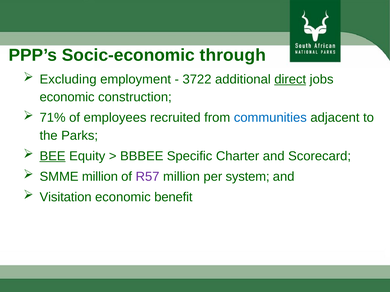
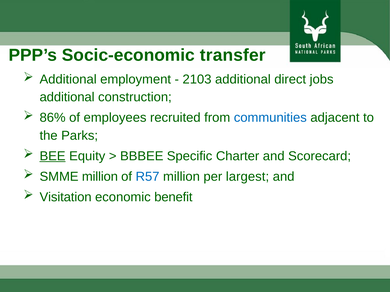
through: through -> transfer (233, 55)
Excluding: Excluding -> Additional (68, 79)
3722: 3722 -> 2103 (197, 79)
direct underline: present -> none (290, 79)
economic: economic -> additional (67, 97)
71%: 71% -> 86% (53, 118)
R57 colour: purple -> blue (148, 177)
system: system -> largest (247, 177)
